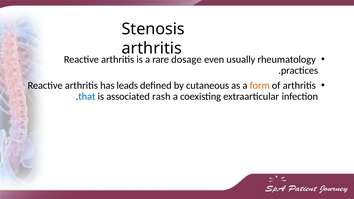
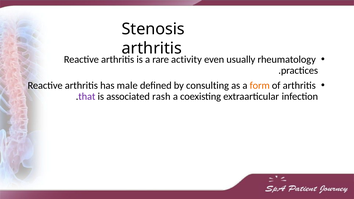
dosage: dosage -> activity (186, 59)
leads: leads -> male (127, 86)
cutaneous: cutaneous -> consulting (208, 86)
that colour: blue -> purple (87, 97)
